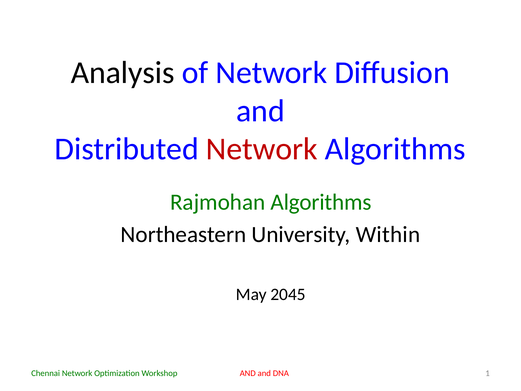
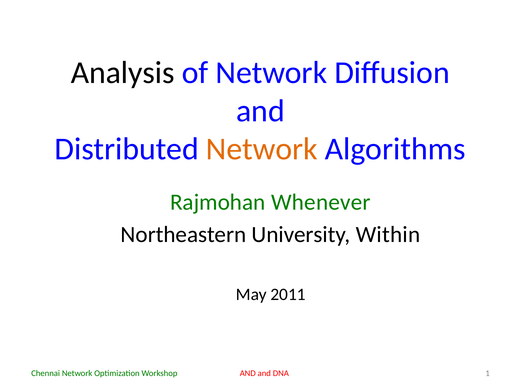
Network colour: red -> orange (262, 149)
Rajmohan Algorithms: Algorithms -> Whenever (321, 202)
2045: 2045 -> 2011 (288, 294)
